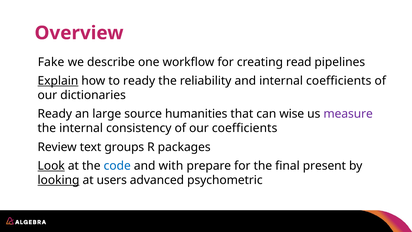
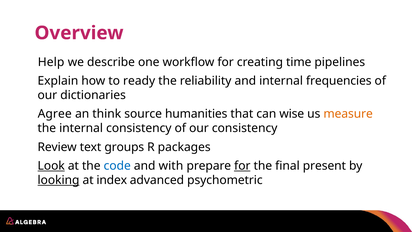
Fake: Fake -> Help (51, 62)
read: read -> time (299, 62)
Explain underline: present -> none (58, 81)
internal coefficients: coefficients -> frequencies (339, 81)
Ready: Ready -> Agree (55, 114)
large: large -> think (107, 114)
measure colour: purple -> orange (348, 114)
our coefficients: coefficients -> consistency (245, 128)
for underline: none -> present (242, 166)
users: users -> index (112, 180)
